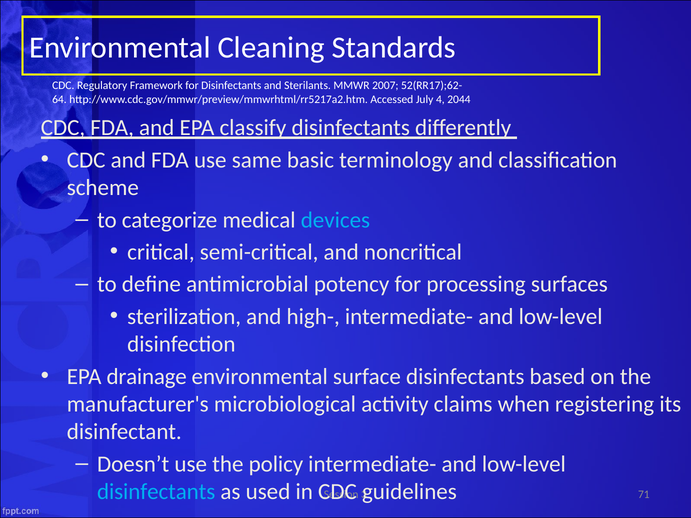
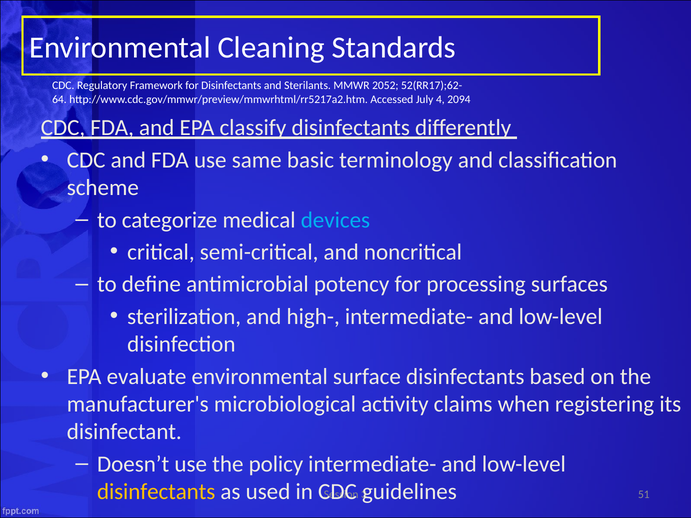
2007: 2007 -> 2052 (385, 86)
2044: 2044 -> 2094 (459, 99)
drainage: drainage -> evaluate (147, 377)
disinfectants colour: light blue -> yellow (156, 492)
71: 71 -> 51 (644, 495)
